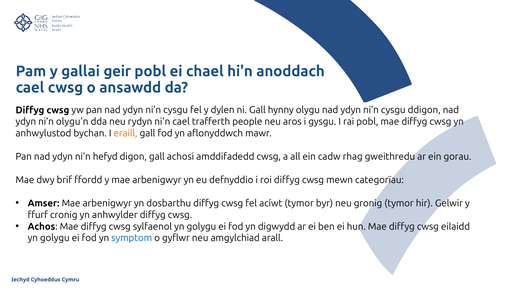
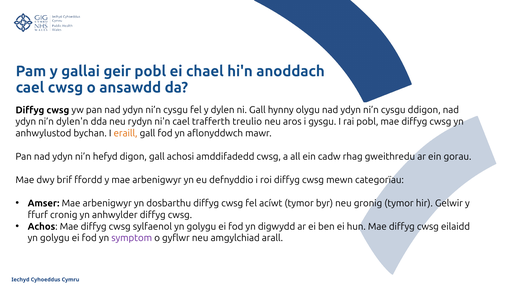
olygu'n: olygu'n -> dylen'n (72, 122)
people: people -> treulio (247, 122)
symptom colour: blue -> purple (132, 238)
